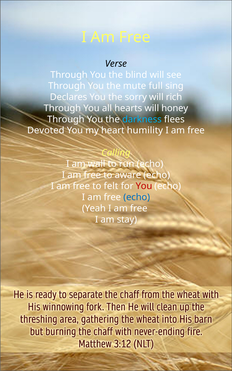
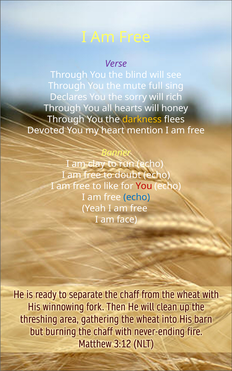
Verse colour: black -> purple (116, 64)
darkness colour: light blue -> yellow (142, 119)
humility: humility -> mention (145, 130)
Calling: Calling -> Banner (116, 153)
wall: wall -> clay (97, 164)
aware: aware -> doubt (128, 175)
felt: felt -> like (111, 186)
stay: stay -> face (127, 220)
